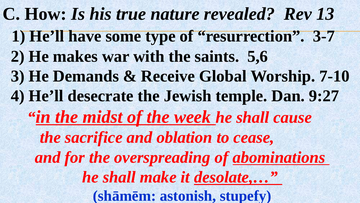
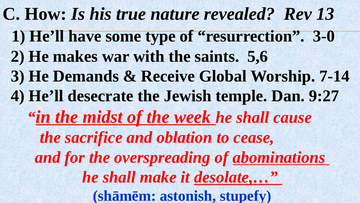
3-7: 3-7 -> 3-0 (324, 36)
7-10: 7-10 -> 7-14 (334, 76)
